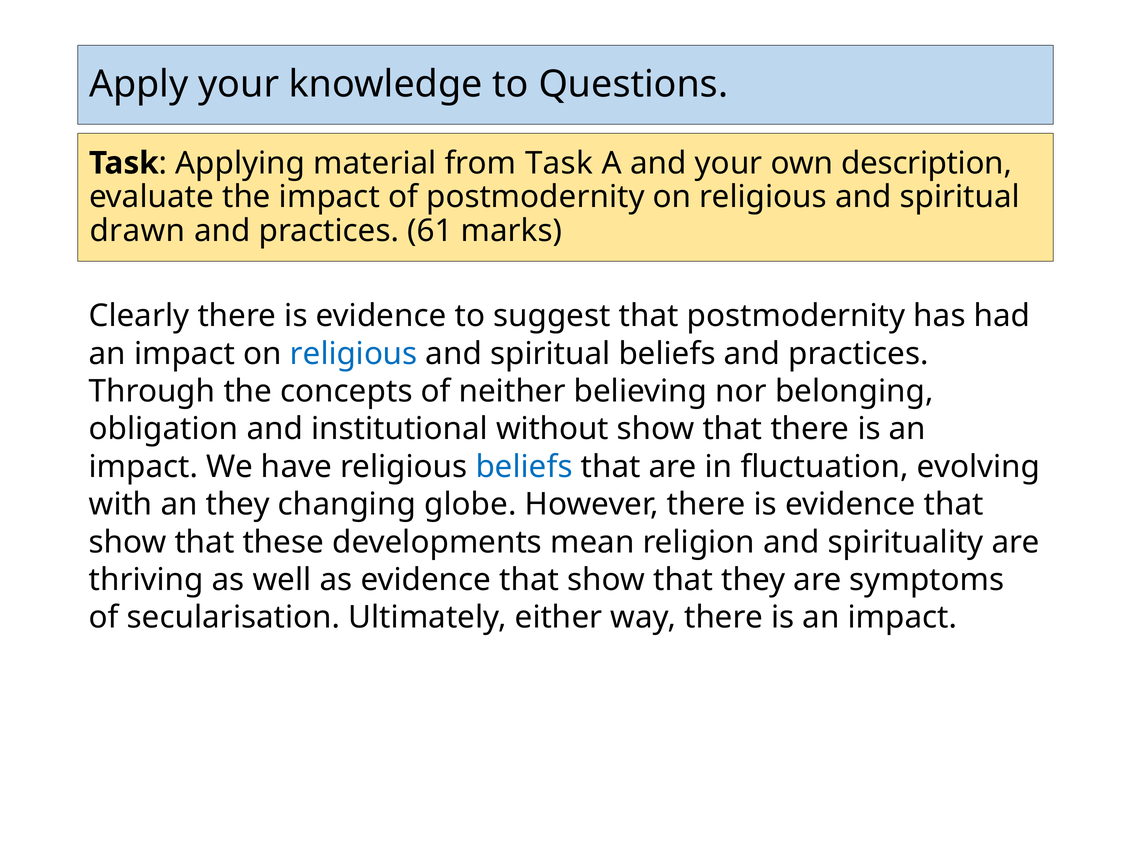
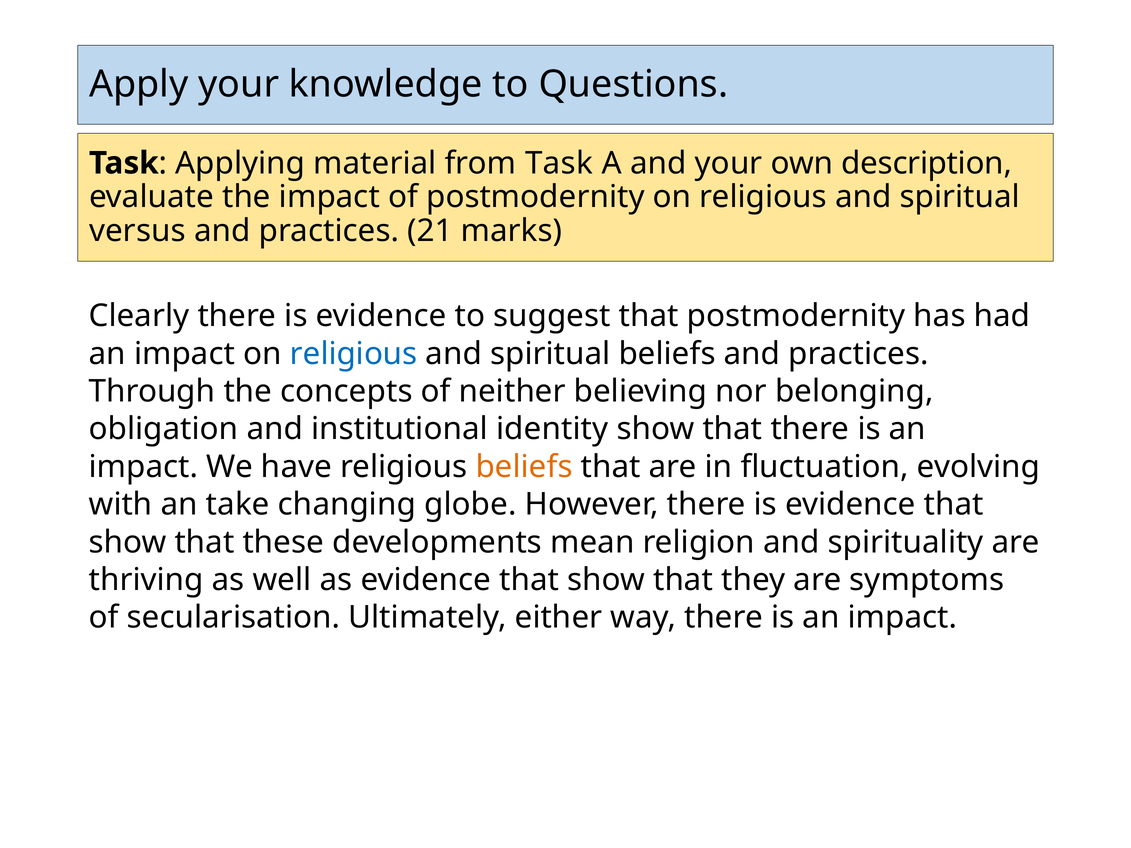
drawn: drawn -> versus (137, 231)
61: 61 -> 21 (430, 231)
without: without -> identity (552, 429)
beliefs colour: blue -> orange (524, 467)
an they: they -> take (238, 505)
